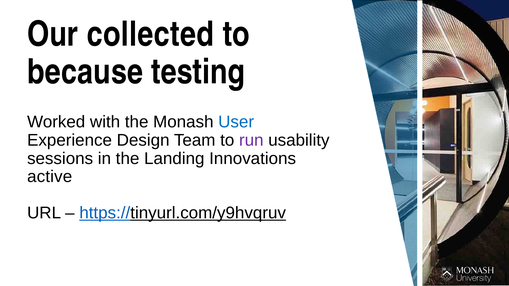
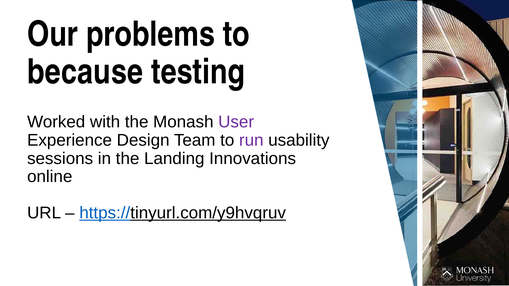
collected: collected -> problems (150, 34)
User colour: blue -> purple (236, 122)
active: active -> online (50, 177)
